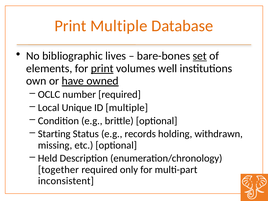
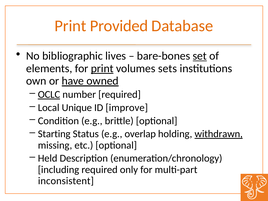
Print Multiple: Multiple -> Provided (119, 26)
well: well -> sets (168, 68)
OCLC underline: none -> present (49, 95)
ID multiple: multiple -> improve (127, 108)
records: records -> overlap (140, 134)
withdrawn underline: none -> present (219, 134)
together: together -> including (59, 170)
